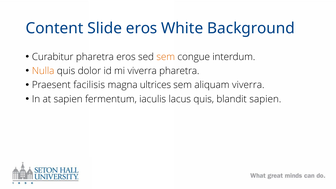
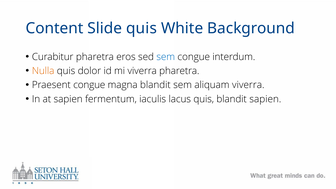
Slide eros: eros -> quis (142, 28)
sem colour: orange -> blue (166, 57)
Praesent facilisis: facilisis -> congue (89, 85)
magna ultrices: ultrices -> blandit (155, 85)
